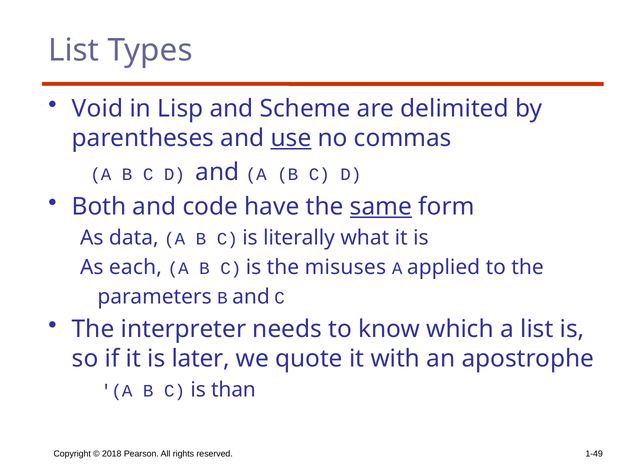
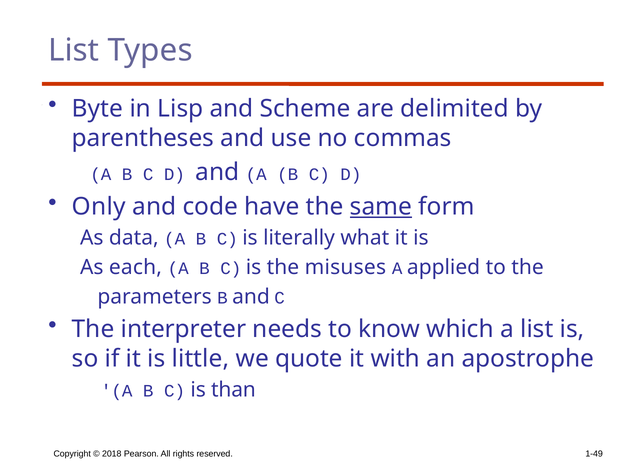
Void: Void -> Byte (98, 109)
use underline: present -> none (291, 138)
Both: Both -> Only (99, 207)
later: later -> little (201, 359)
